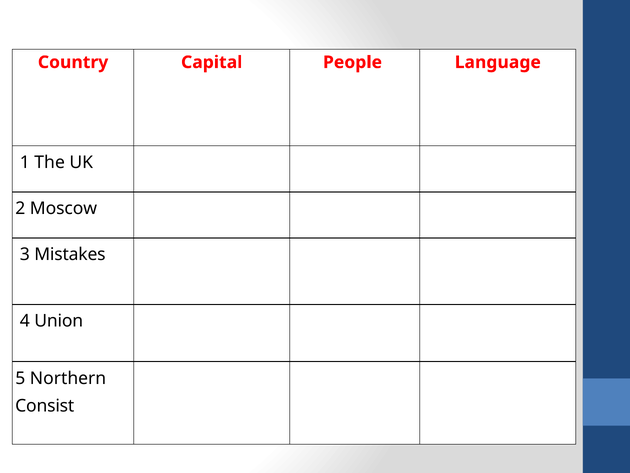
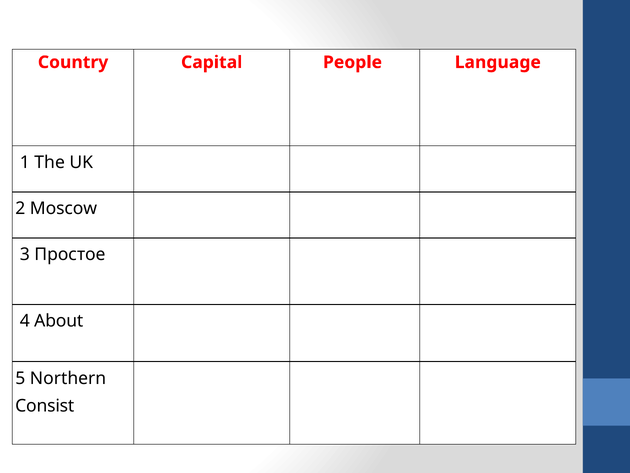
Mistakes: Mistakes -> Простое (70, 254)
Union: Union -> About (59, 321)
